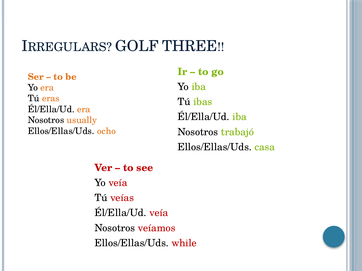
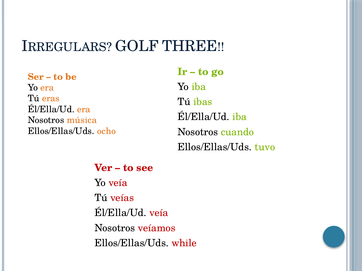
usually: usually -> música (82, 120)
trabajó: trabajó -> cuando (237, 132)
casa: casa -> tuvo (265, 147)
